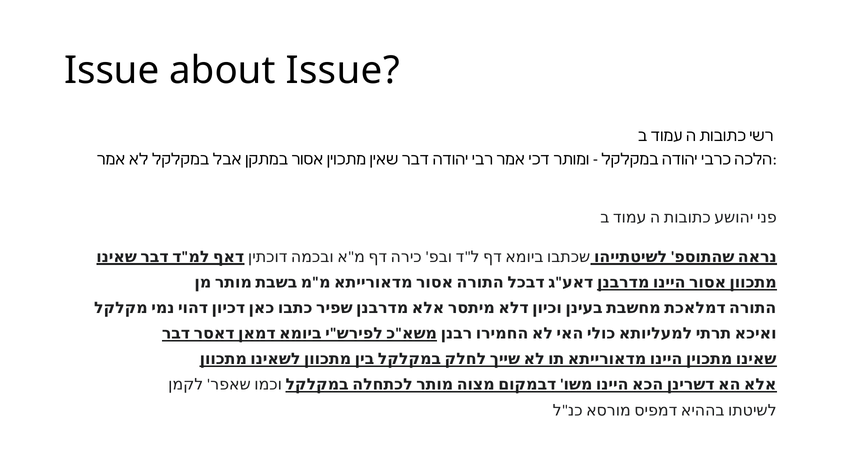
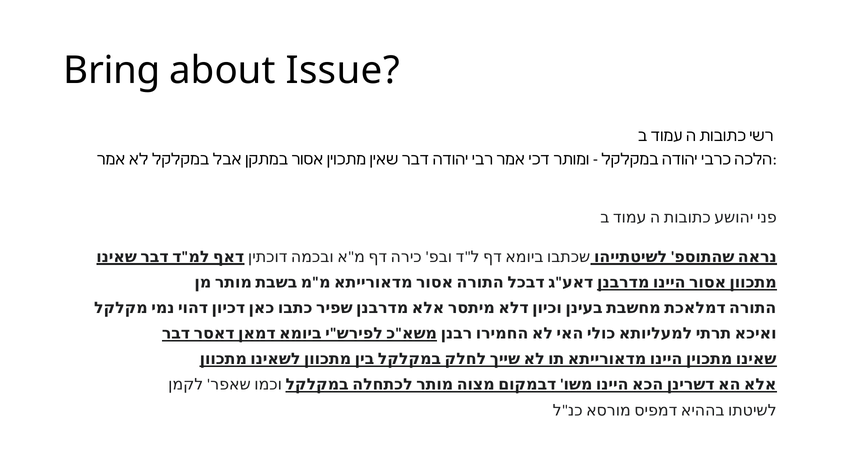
Issue: Issue -> Bring (112, 71)
